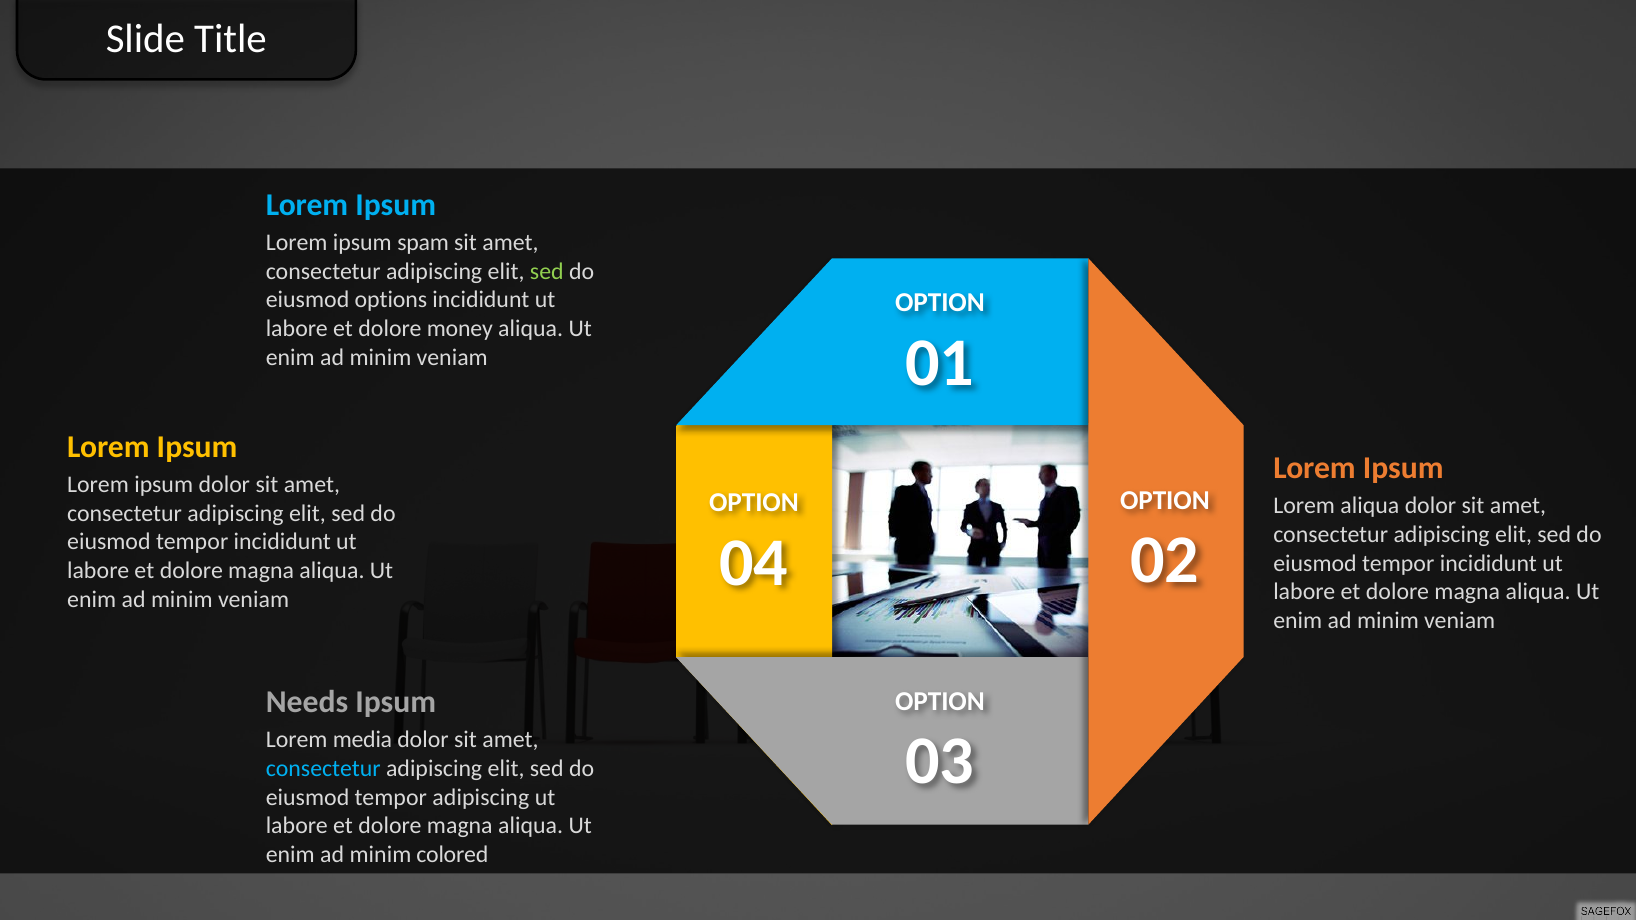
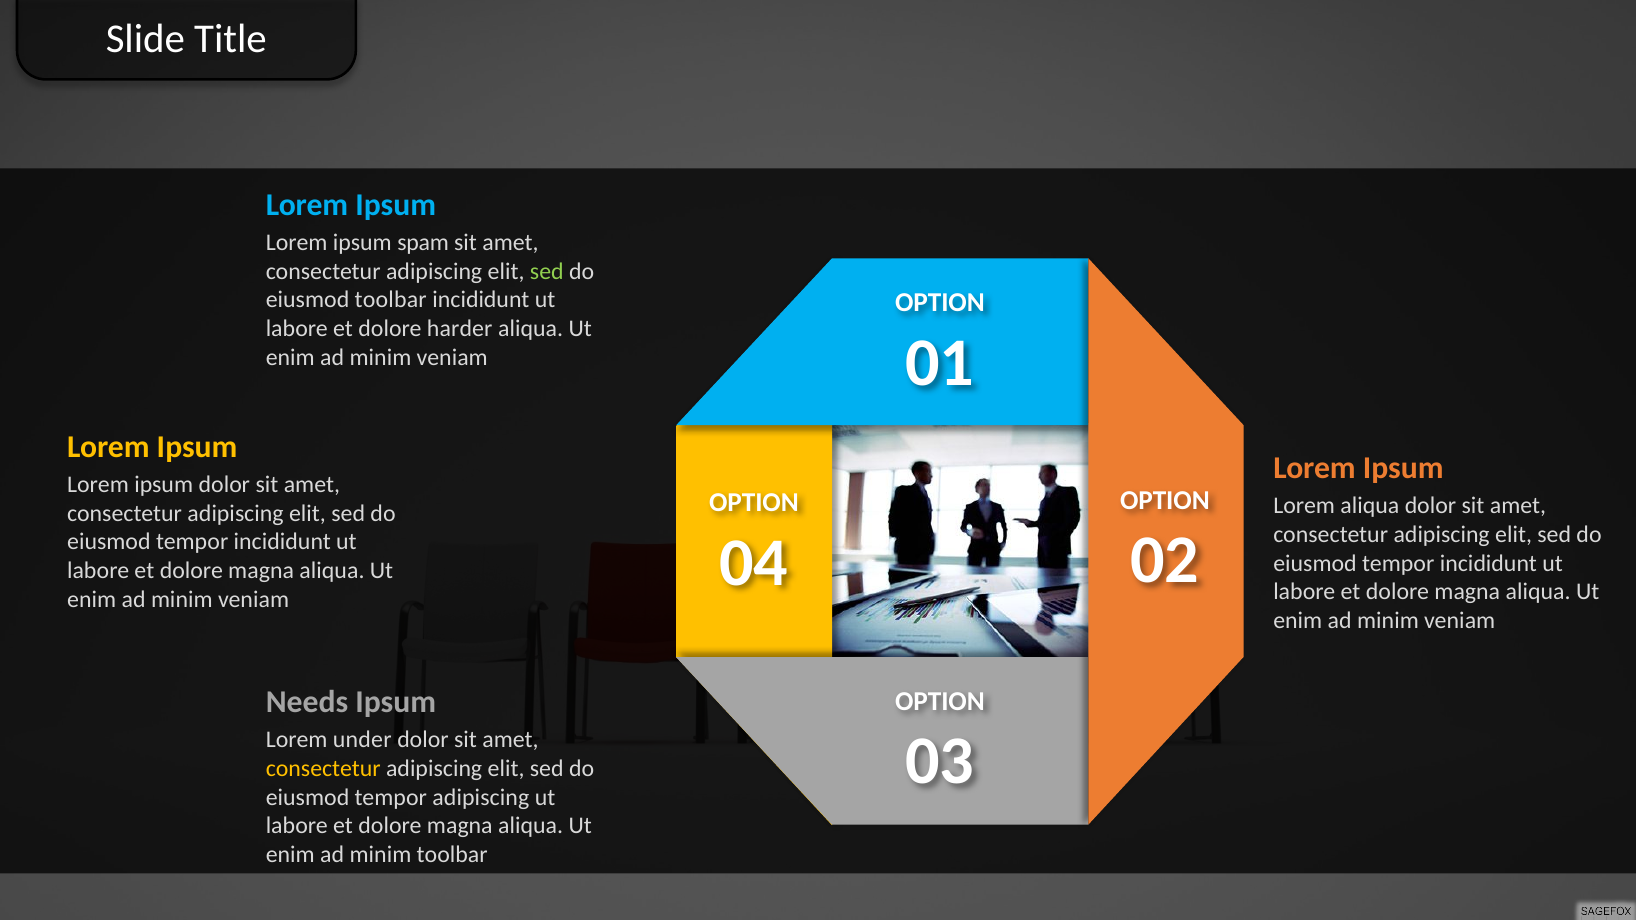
eiusmod options: options -> toolbar (391, 300)
money: money -> harder (460, 329)
media: media -> under (362, 740)
consectetur colour: light blue -> yellow (323, 769)
minim colored: colored -> toolbar (452, 855)
